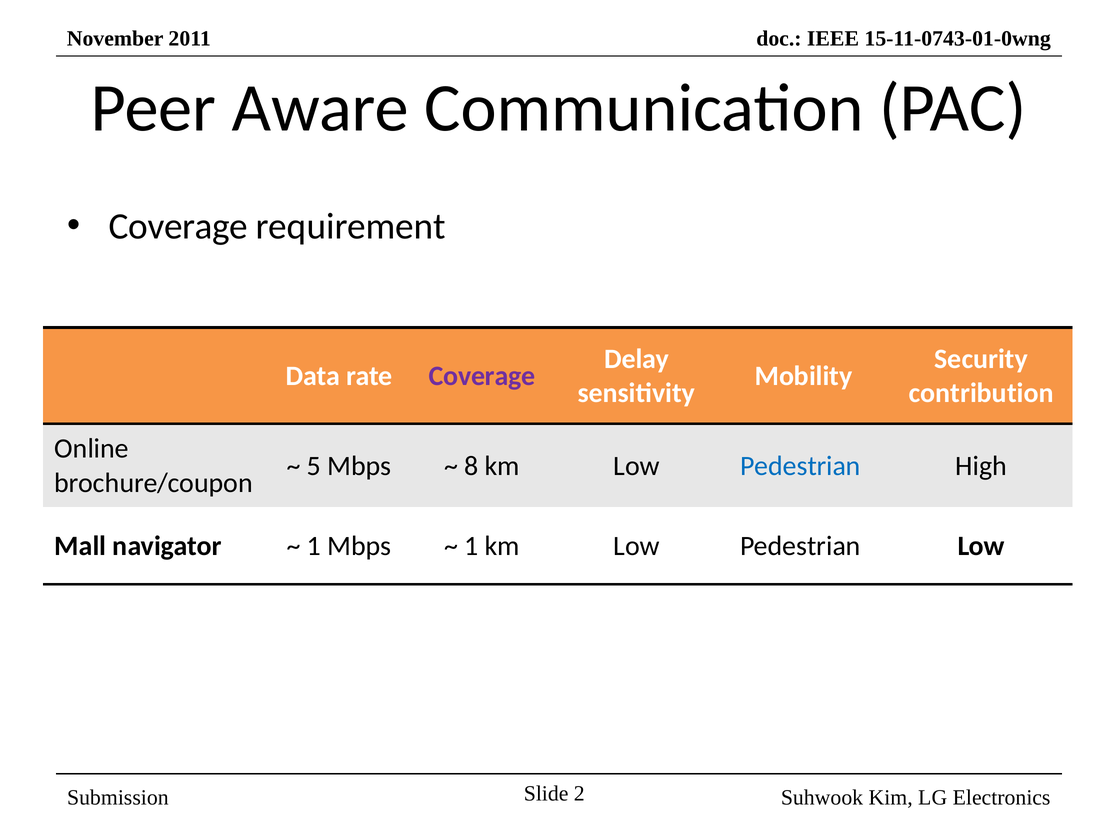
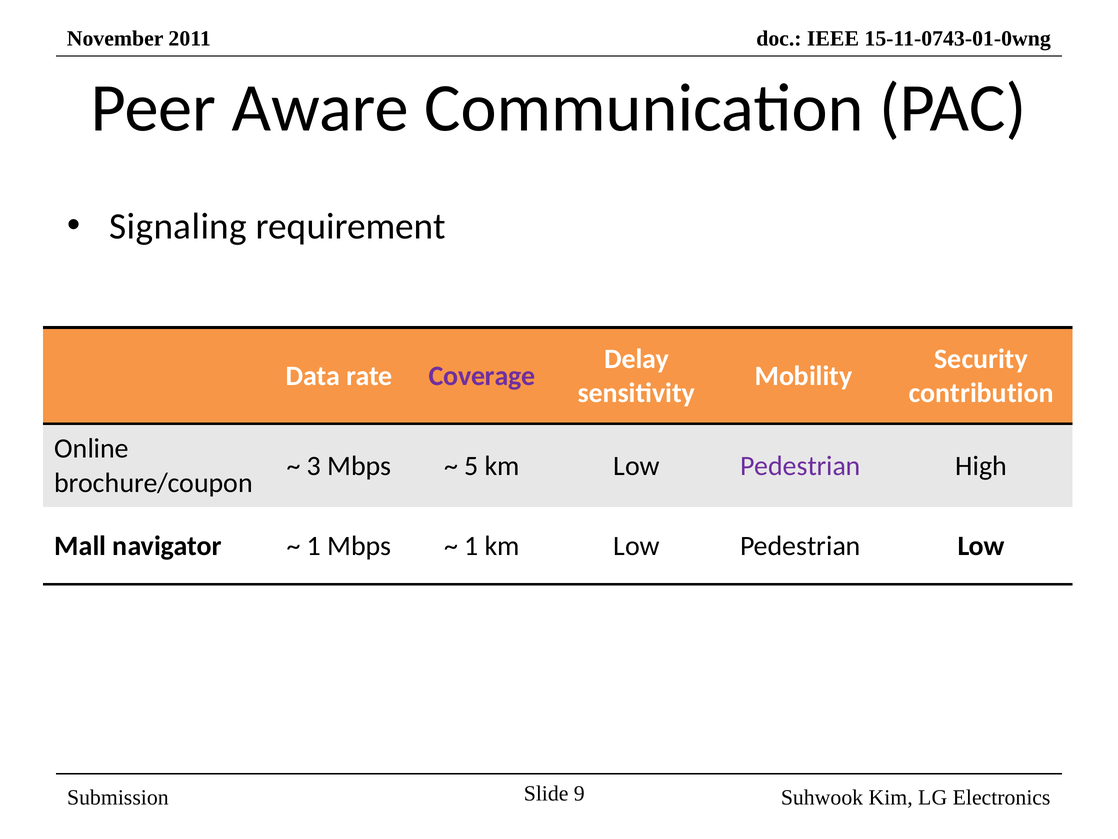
Coverage: Coverage -> Signaling (178, 226)
5: 5 -> 3 (314, 466)
8: 8 -> 5 (471, 466)
Pedestrian colour: blue -> purple (800, 466)
2: 2 -> 9 (579, 793)
